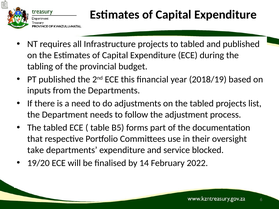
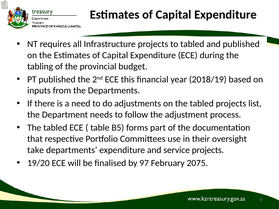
service blocked: blocked -> projects (208, 150)
14: 14 -> 97 (144, 163)
2022: 2022 -> 2075 (197, 163)
